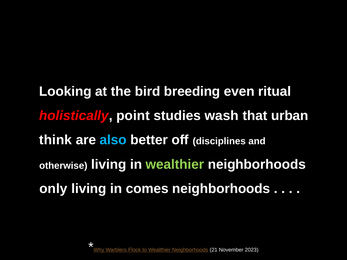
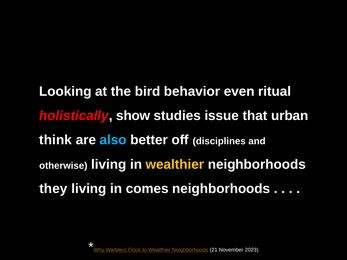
breeding: breeding -> behavior (192, 92)
point: point -> show (133, 116)
wash: wash -> issue (222, 116)
wealthier colour: light green -> yellow (175, 164)
only: only -> they (53, 189)
